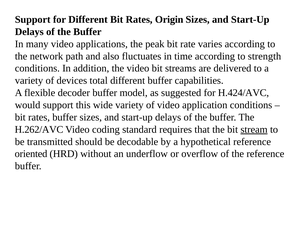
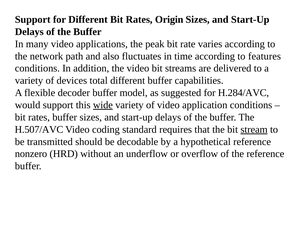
strength: strength -> features (265, 56)
H.424/AVC: H.424/AVC -> H.284/AVC (243, 93)
wide underline: none -> present (103, 105)
H.262/AVC: H.262/AVC -> H.507/AVC (39, 129)
oriented: oriented -> nonzero (31, 154)
